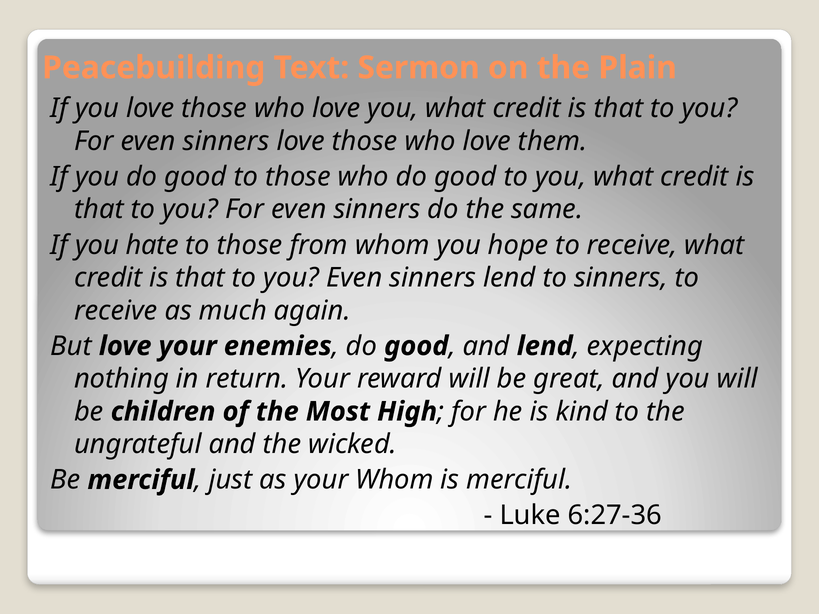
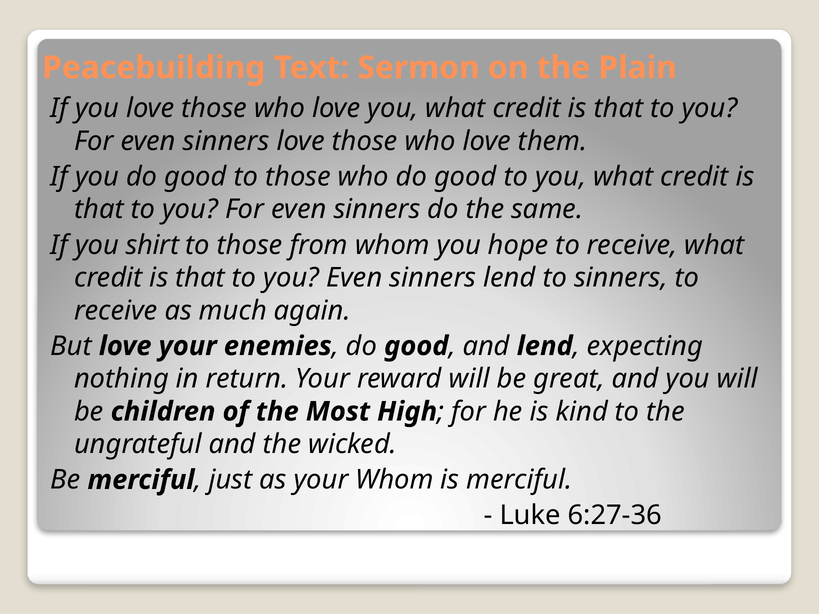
hate: hate -> shirt (152, 245)
